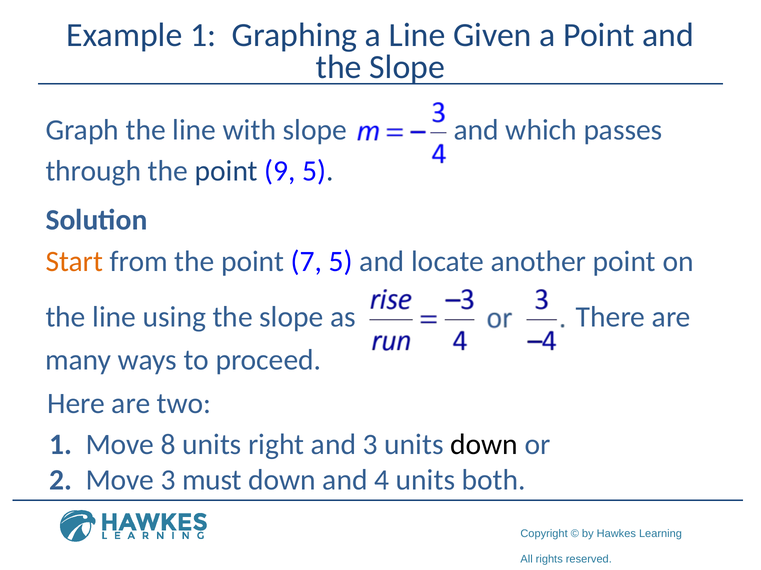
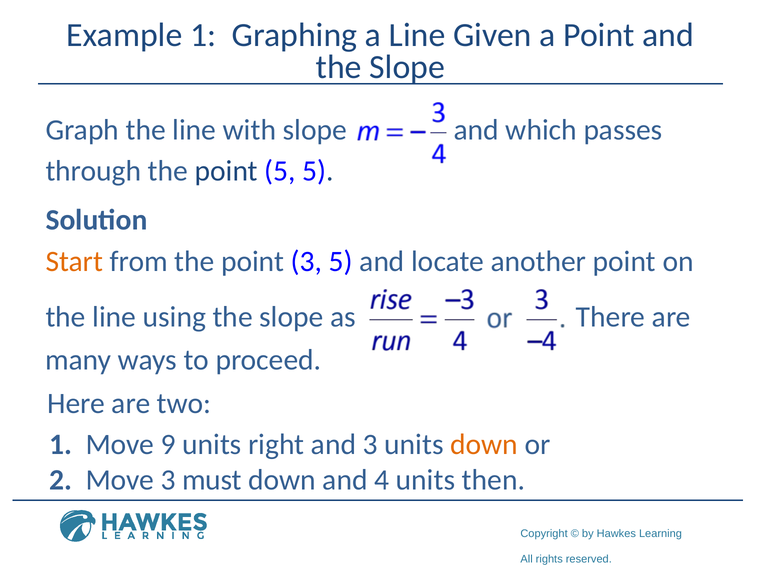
point 9: 9 -> 5 (280, 171)
point 7: 7 -> 3 (306, 262)
8: 8 -> 9 (168, 445)
down colour: black -> orange (484, 445)
both: both -> then (494, 481)
